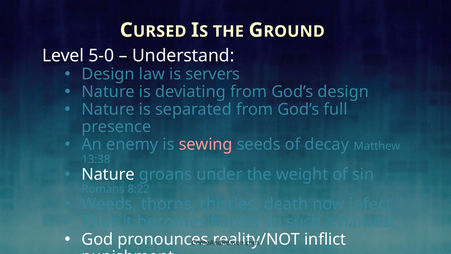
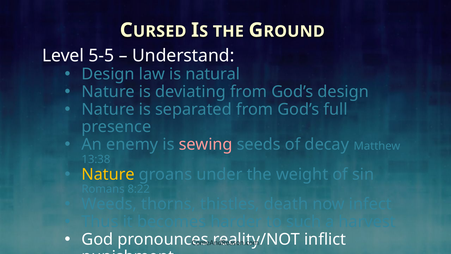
5-0: 5-0 -> 5-5 (101, 56)
servers: servers -> natural (213, 74)
Nature colour: white -> yellow (108, 174)
